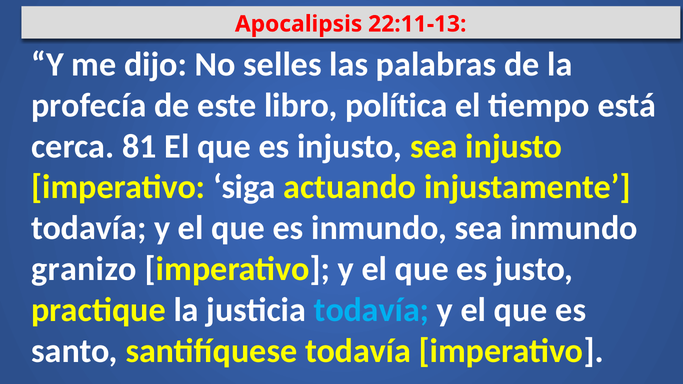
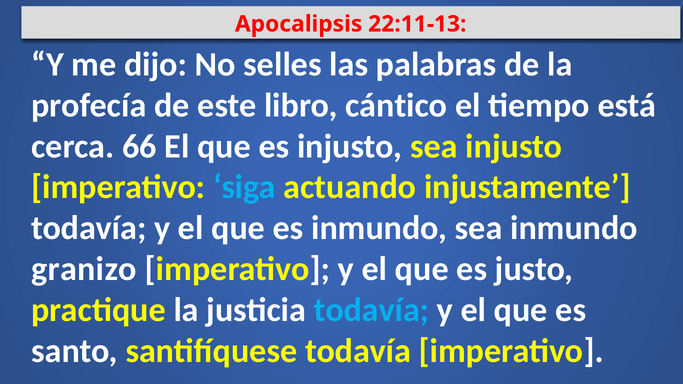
política: política -> cántico (396, 105)
81: 81 -> 66 (139, 146)
siga colour: white -> light blue (244, 187)
